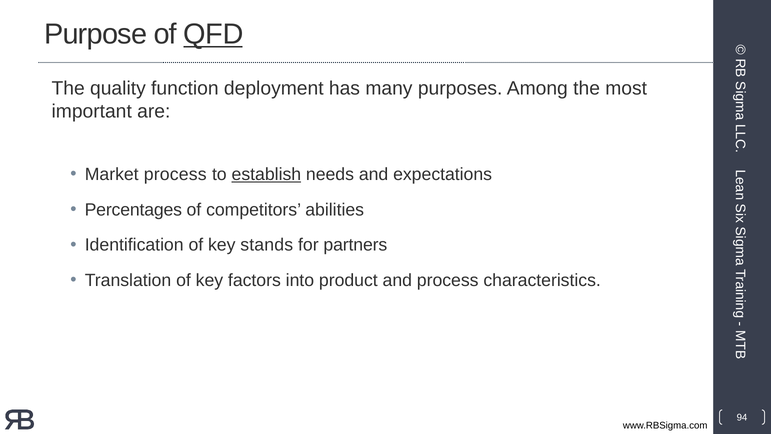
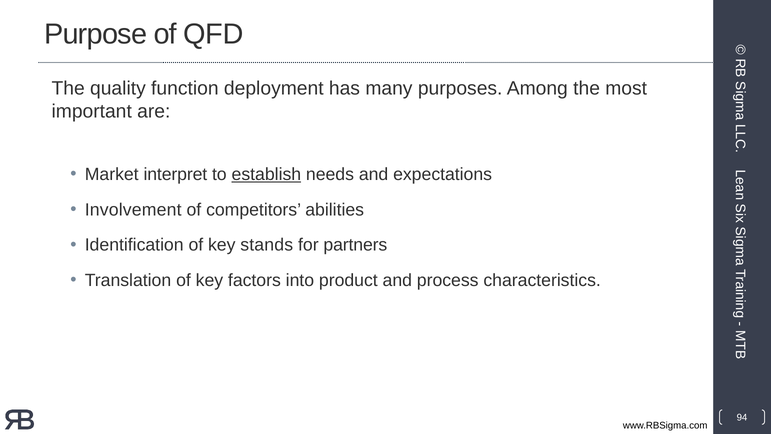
QFD underline: present -> none (213, 34)
Market process: process -> interpret (175, 174)
Percentages: Percentages -> Involvement (133, 210)
